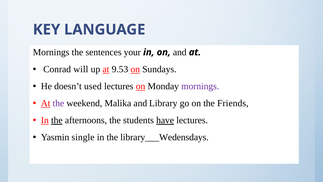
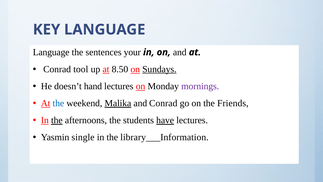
Mornings: Mornings -> Language (51, 52)
will: will -> tool (81, 69)
9.53: 9.53 -> 8.50 (120, 69)
Sundays underline: none -> present (159, 69)
used: used -> hand (93, 86)
the colour: purple -> blue (58, 103)
Malika underline: none -> present (118, 103)
and Library: Library -> Conrad (163, 103)
library___Wedensdays: library___Wedensdays -> library___Information (164, 137)
